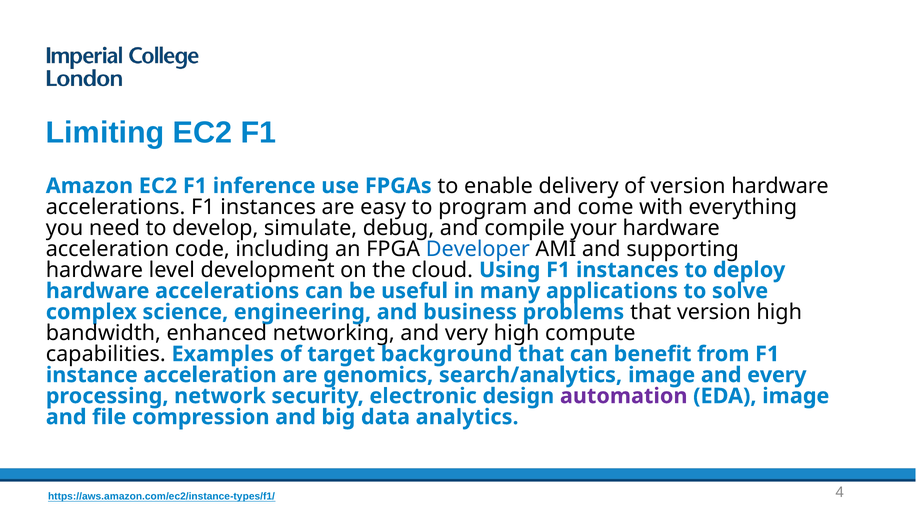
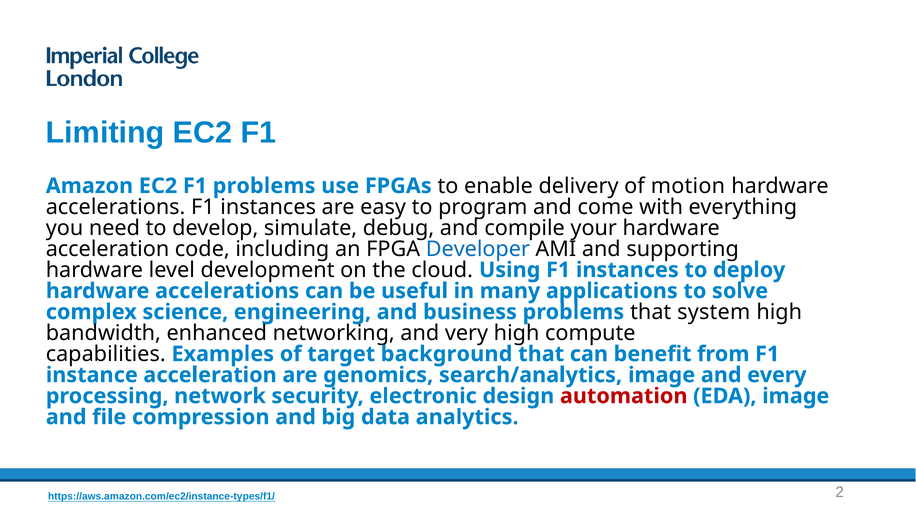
F1 inference: inference -> problems (264, 186)
of version: version -> motion (688, 186)
that version: version -> system (714, 312)
automation colour: purple -> red (624, 396)
4: 4 -> 2 (840, 492)
